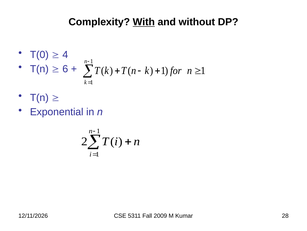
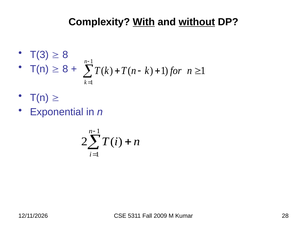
without underline: none -> present (197, 22)
T(0: T(0 -> T(3 (39, 54)
4: 4 -> 8 (65, 54)
6: 6 -> 8 (65, 69)
